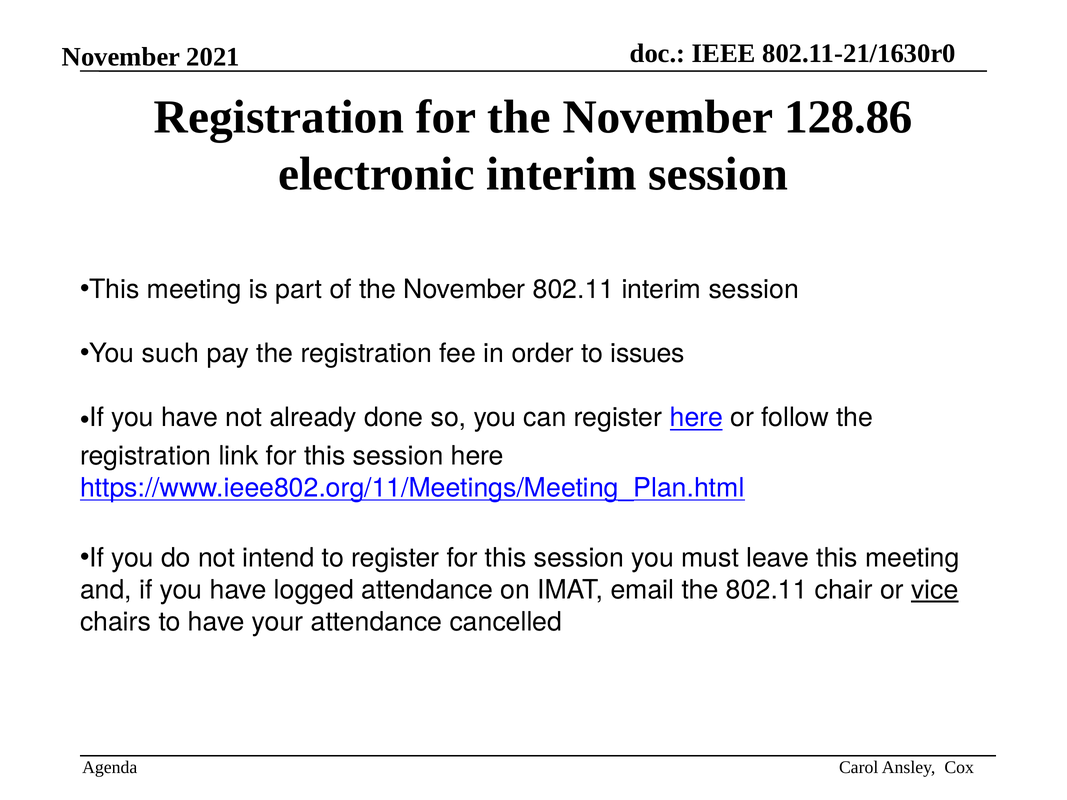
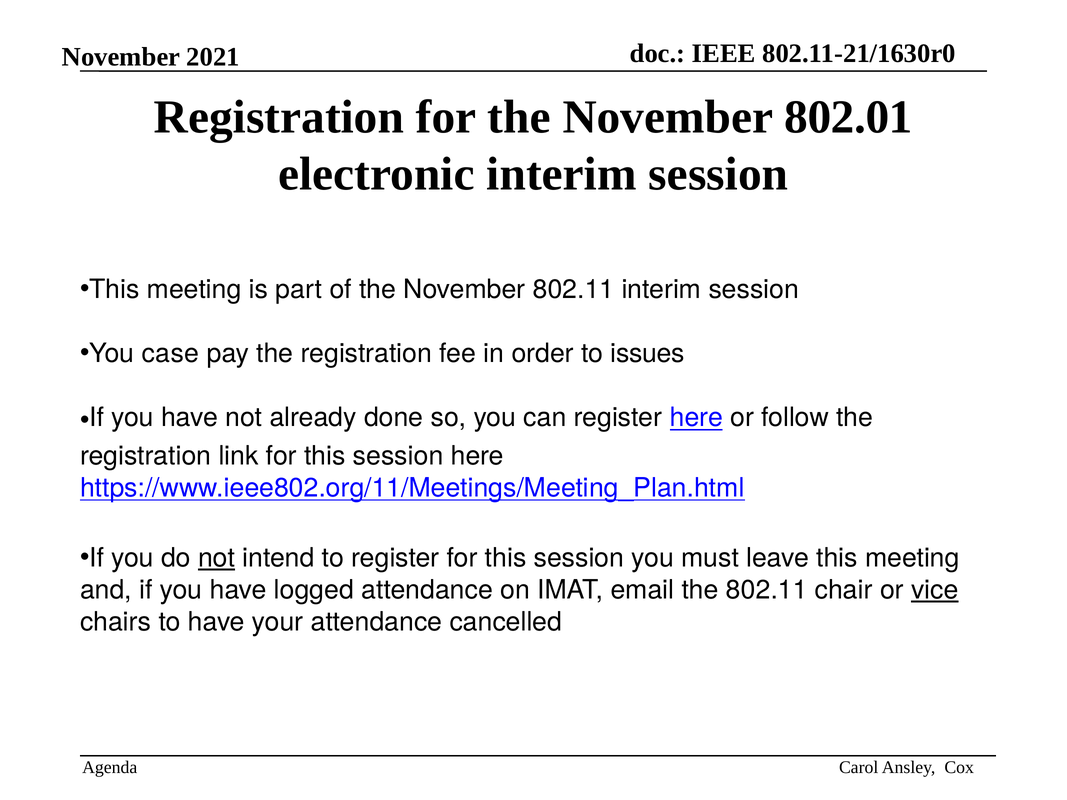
128.86: 128.86 -> 802.01 (848, 117)
such: such -> case (170, 354)
not underline: none -> present (217, 558)
